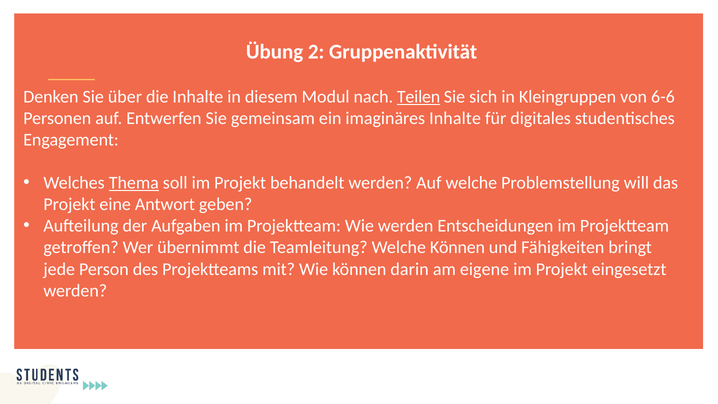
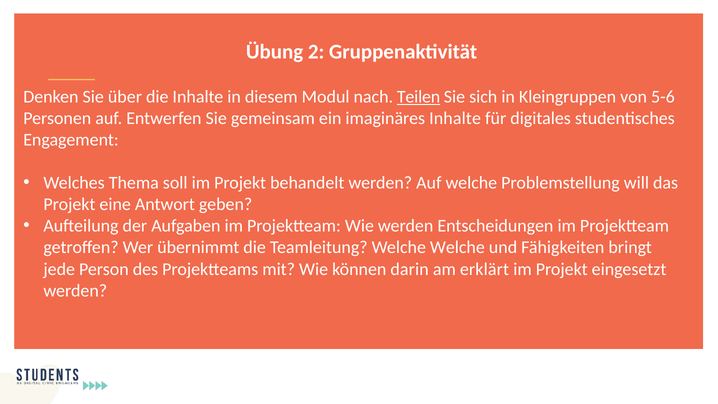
6-6: 6-6 -> 5-6 (663, 97)
Thema underline: present -> none (134, 183)
Welche Können: Können -> Welche (457, 247)
eigene: eigene -> erklärt (484, 269)
